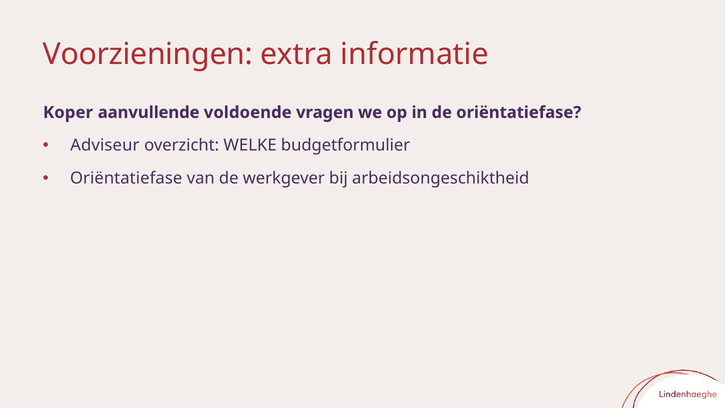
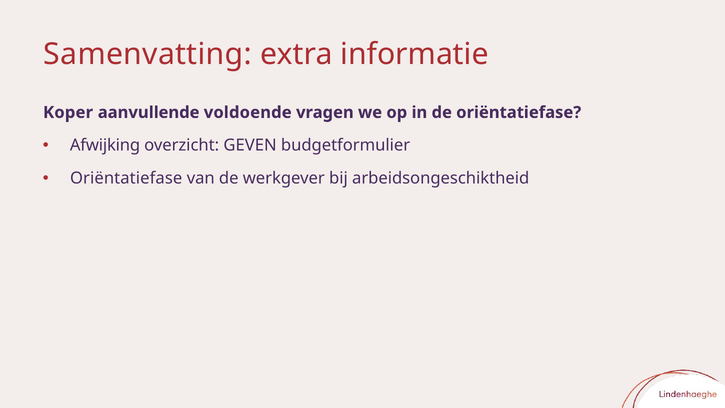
Voorzieningen: Voorzieningen -> Samenvatting (148, 54)
Adviseur: Adviseur -> Afwijking (105, 145)
WELKE: WELKE -> GEVEN (250, 145)
